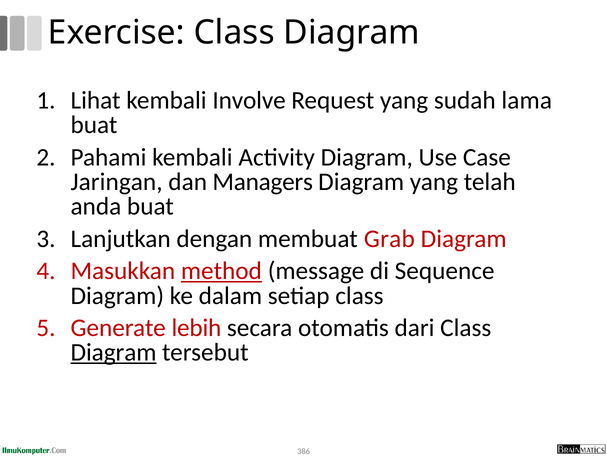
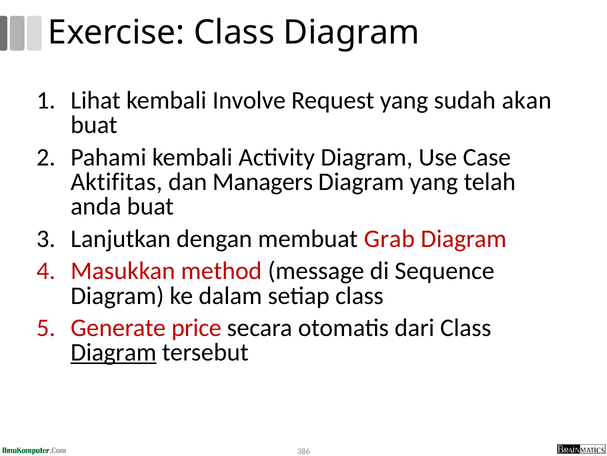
lama: lama -> akan (527, 100)
Jaringan: Jaringan -> Aktifitas (117, 182)
method underline: present -> none (221, 271)
lebih: lebih -> price (196, 327)
